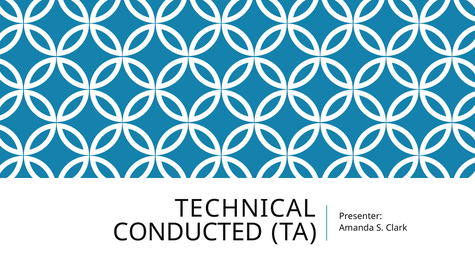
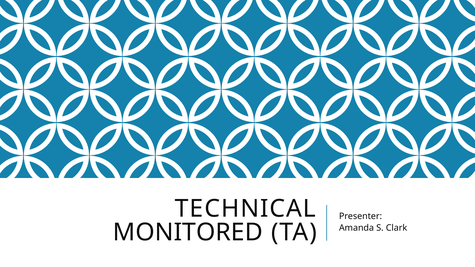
CONDUCTED: CONDUCTED -> MONITORED (188, 233)
